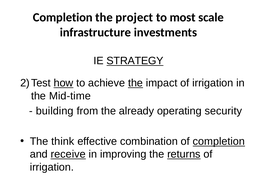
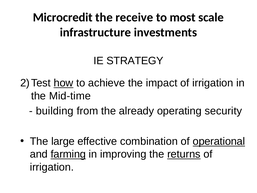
Completion: Completion -> Microcredit (63, 17)
project: project -> receive (134, 17)
STRATEGY underline: present -> none (135, 61)
the underline: present -> none (135, 83)
think: think -> large (63, 141)
of completion: completion -> operational (219, 141)
receive: receive -> farming (68, 154)
